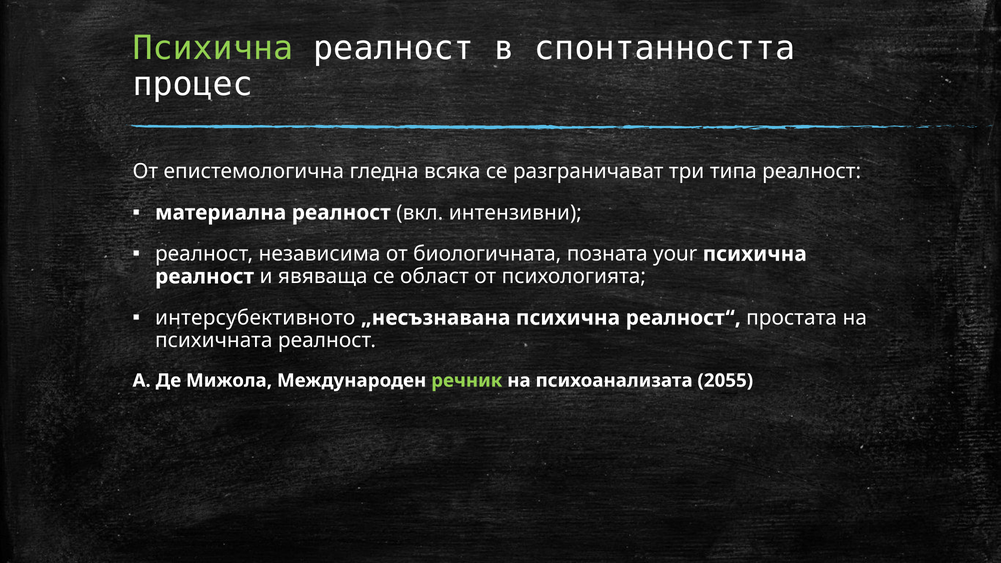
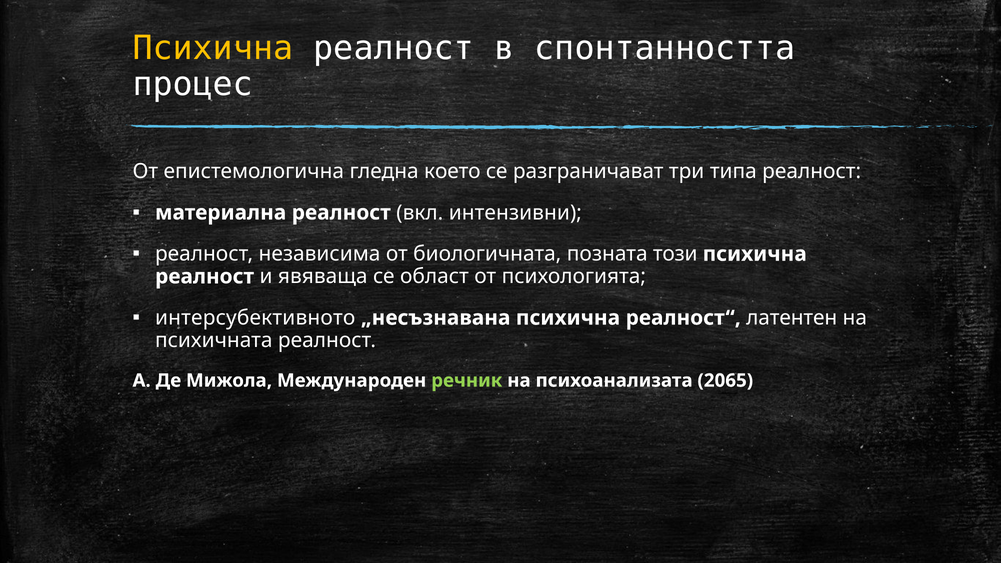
Психична colour: light green -> yellow (213, 48)
всяка: всяка -> което (452, 171)
your: your -> този (675, 254)
простата: простата -> латентен (792, 318)
2055: 2055 -> 2065 (725, 381)
